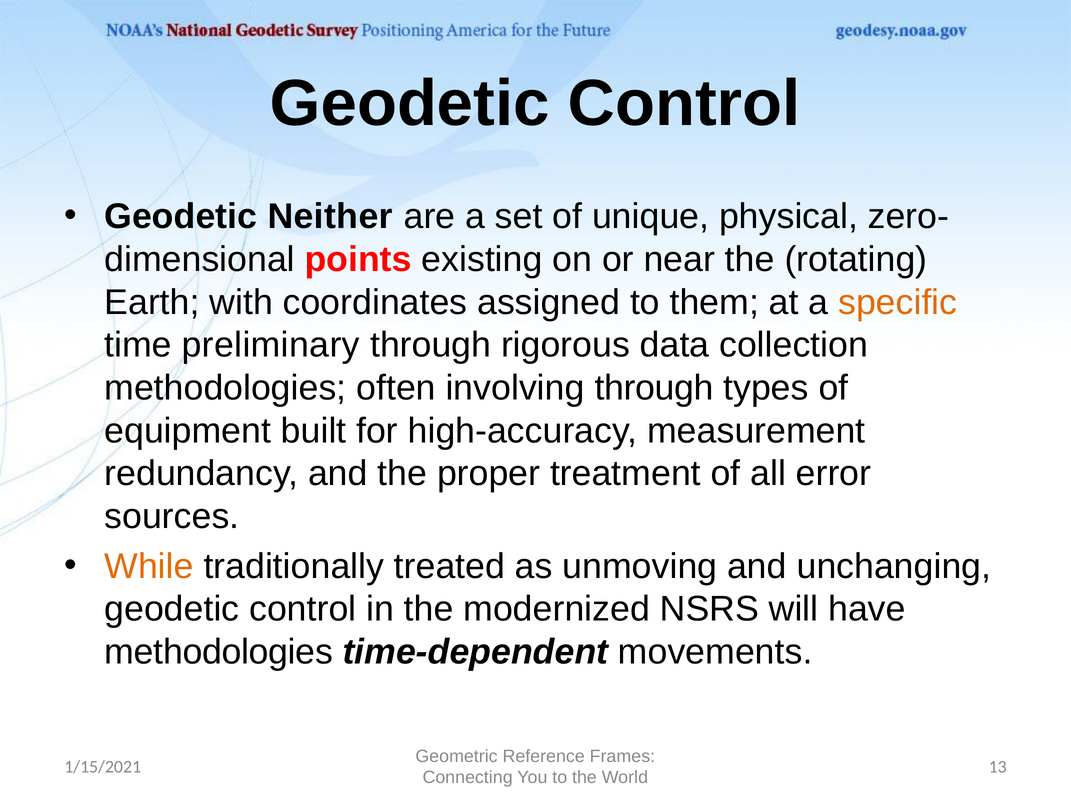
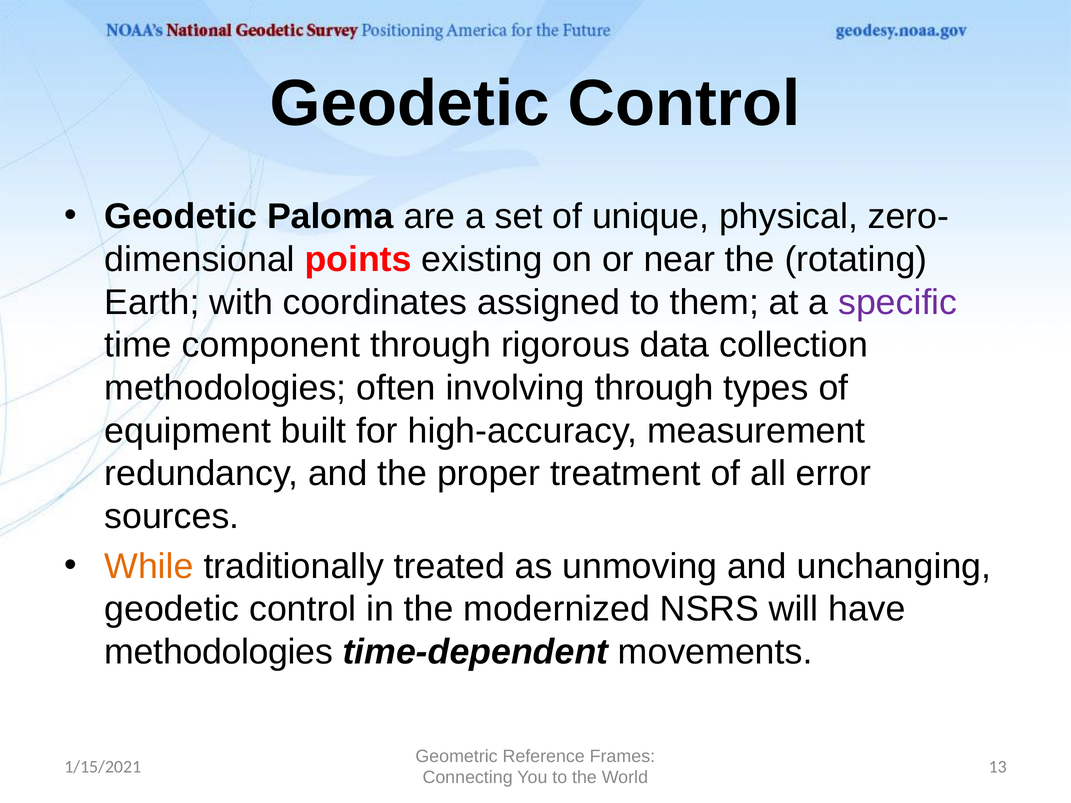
Neither: Neither -> Paloma (330, 217)
specific colour: orange -> purple (898, 302)
preliminary: preliminary -> component (271, 345)
